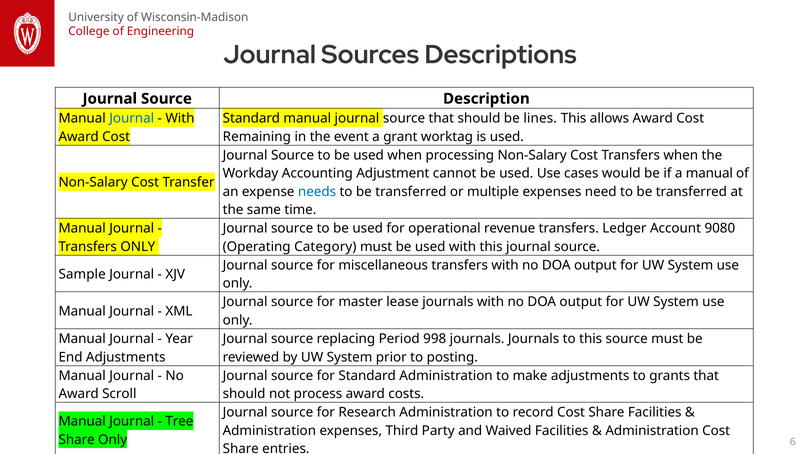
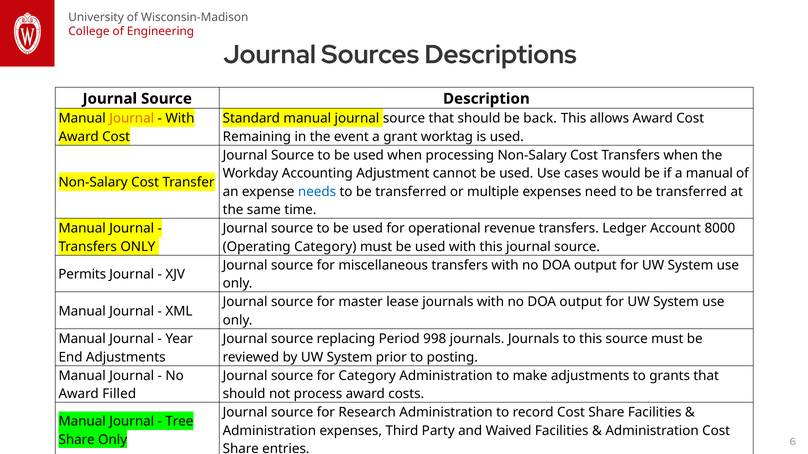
Journal colour: blue -> orange (132, 118)
lines: lines -> back (540, 118)
9080: 9080 -> 8000 (720, 229)
Sample: Sample -> Permits (82, 275)
for Standard: Standard -> Category (367, 376)
Scroll: Scroll -> Filled (119, 394)
